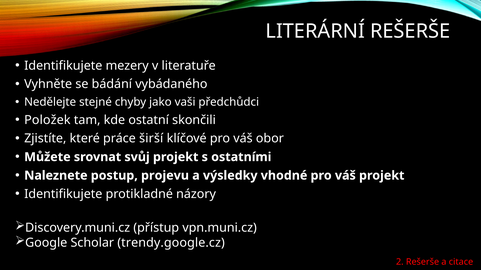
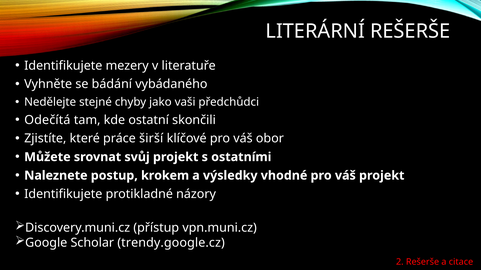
Položek: Položek -> Odečítá (47, 120)
projevu: projevu -> krokem (165, 176)
